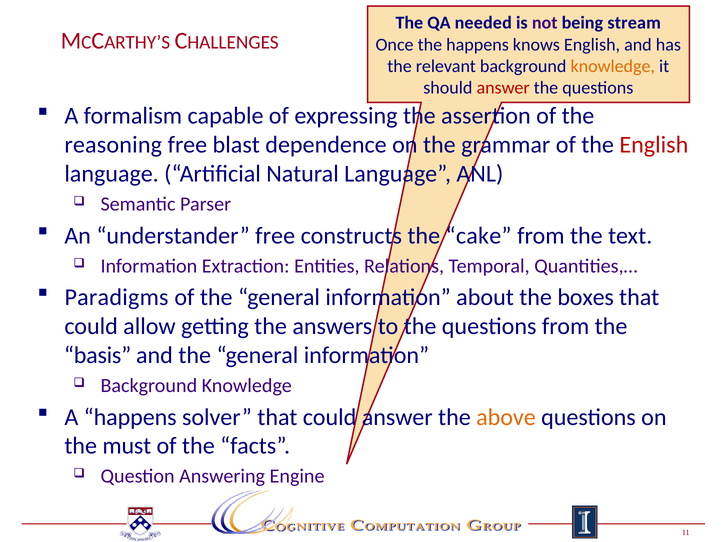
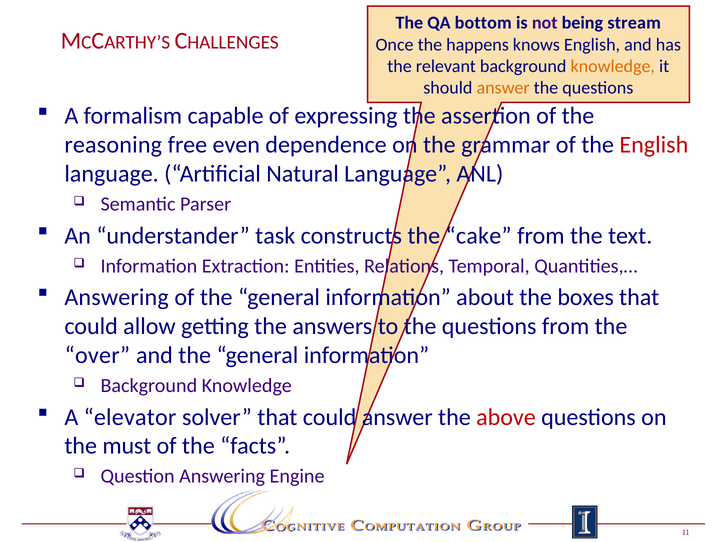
needed: needed -> bottom (483, 23)
answer colour: red -> orange (503, 88)
blast: blast -> even (236, 145)
understander free: free -> task (275, 236)
Paradigms: Paradigms -> Answering (117, 298)
basis: basis -> over (97, 355)
A happens: happens -> elevator (130, 417)
above colour: orange -> red (506, 417)
